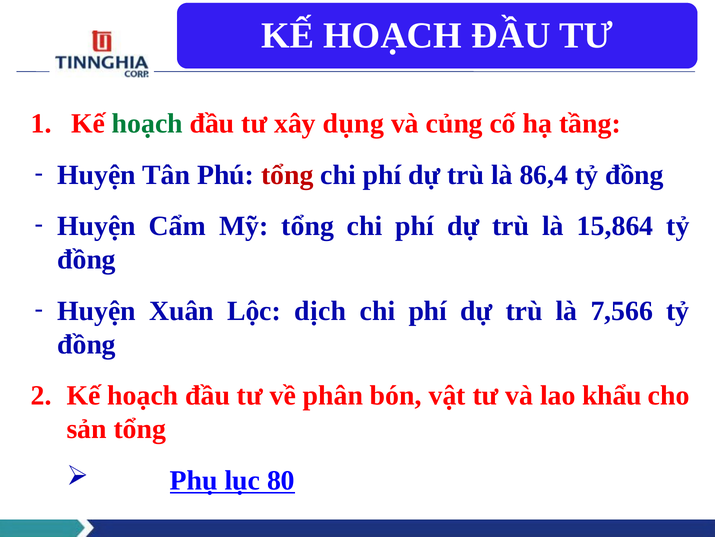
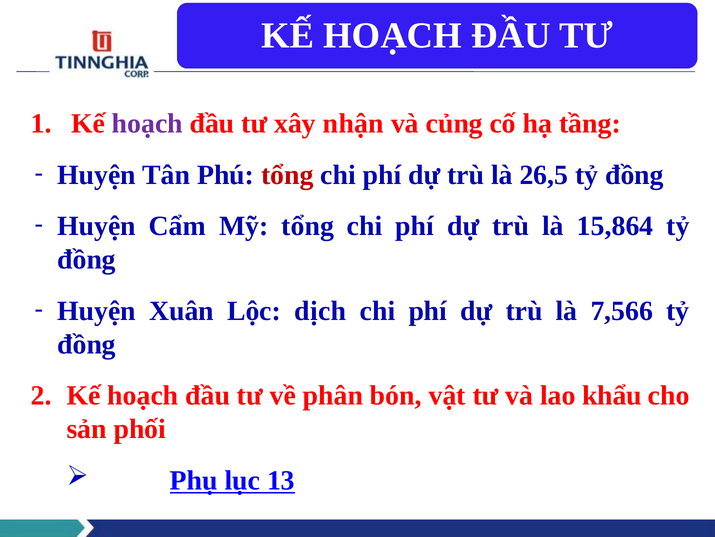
hoạch colour: green -> purple (147, 123)
dụng: dụng -> nhận (353, 123)
86,4: 86,4 -> 26,5 (544, 175)
sản tổng: tổng -> phối (140, 429)
80: 80 -> 13 (281, 480)
